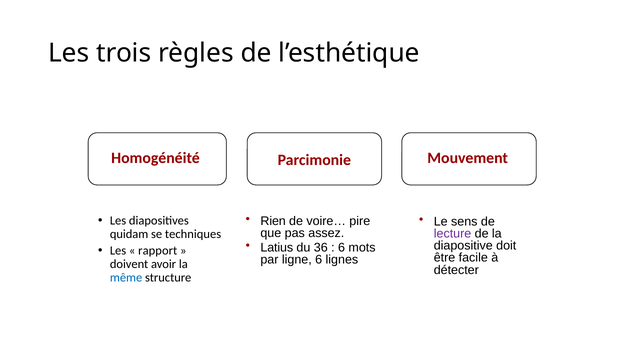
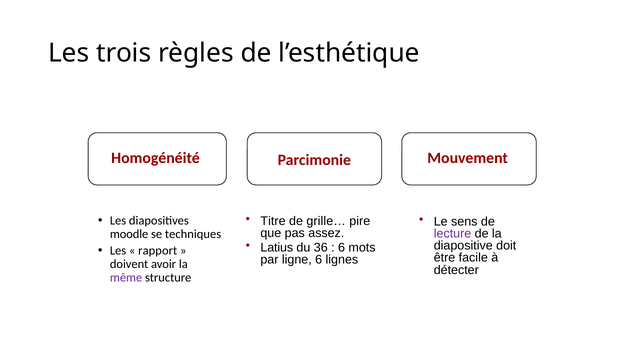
Rien: Rien -> Titre (273, 222)
voire…: voire… -> grille… (326, 222)
quidam: quidam -> moodle (129, 234)
même colour: blue -> purple (126, 278)
